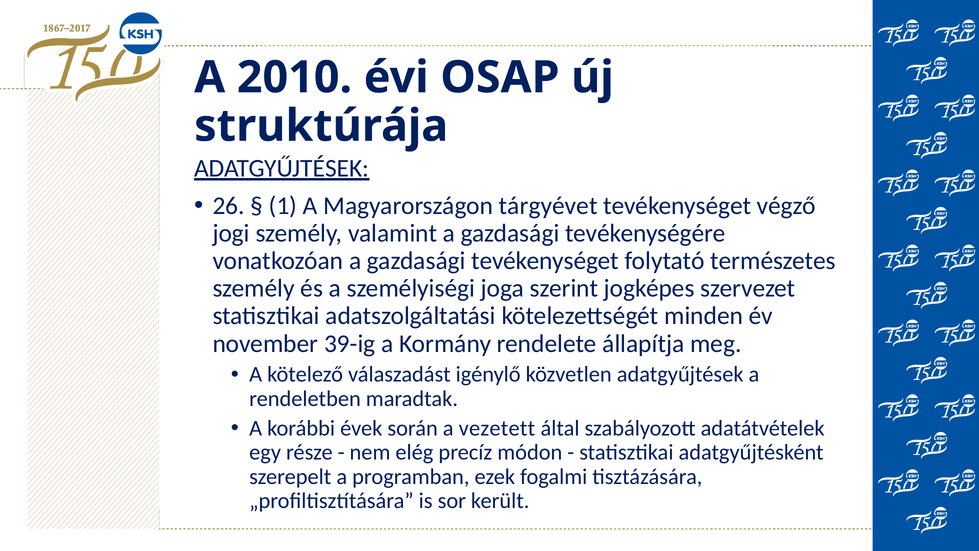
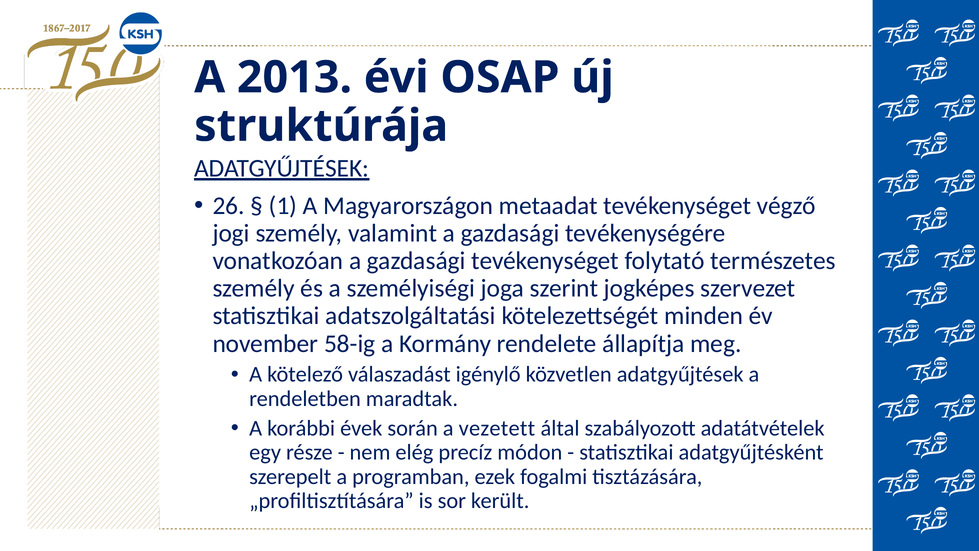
2010: 2010 -> 2013 (294, 77)
tárgyévet: tárgyévet -> metaadat (548, 206)
39-ig: 39-ig -> 58-ig (350, 343)
